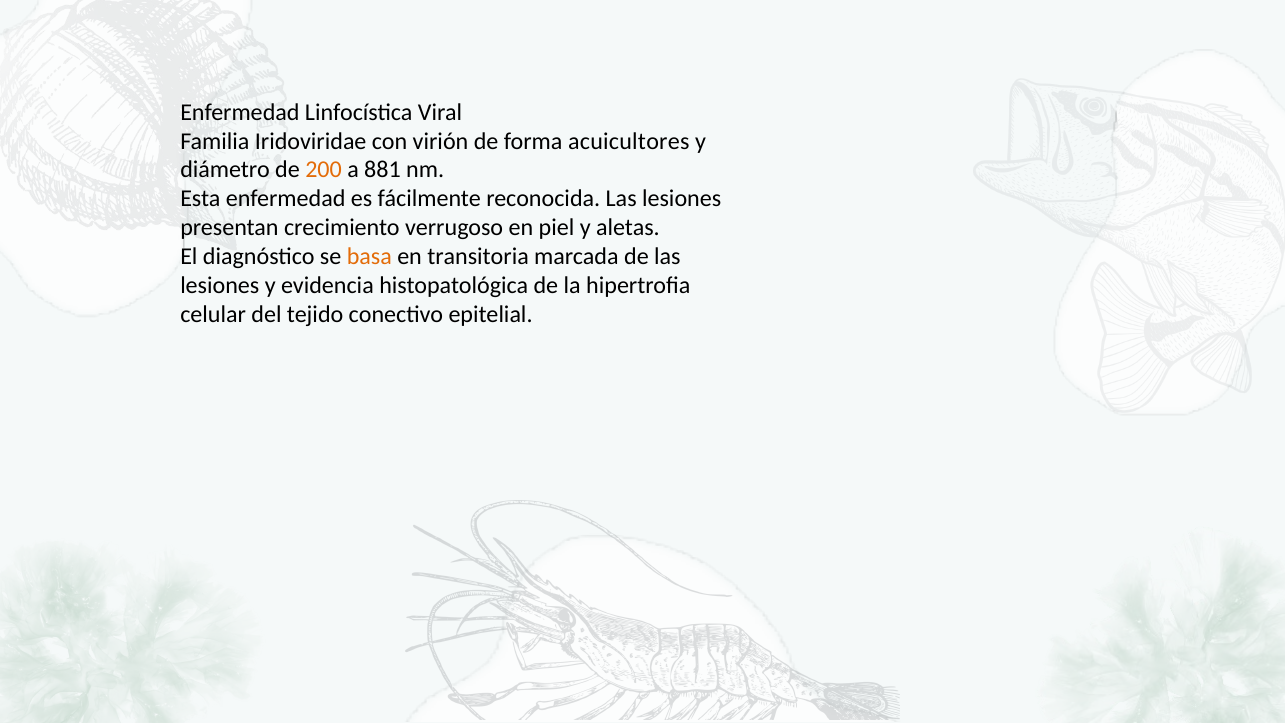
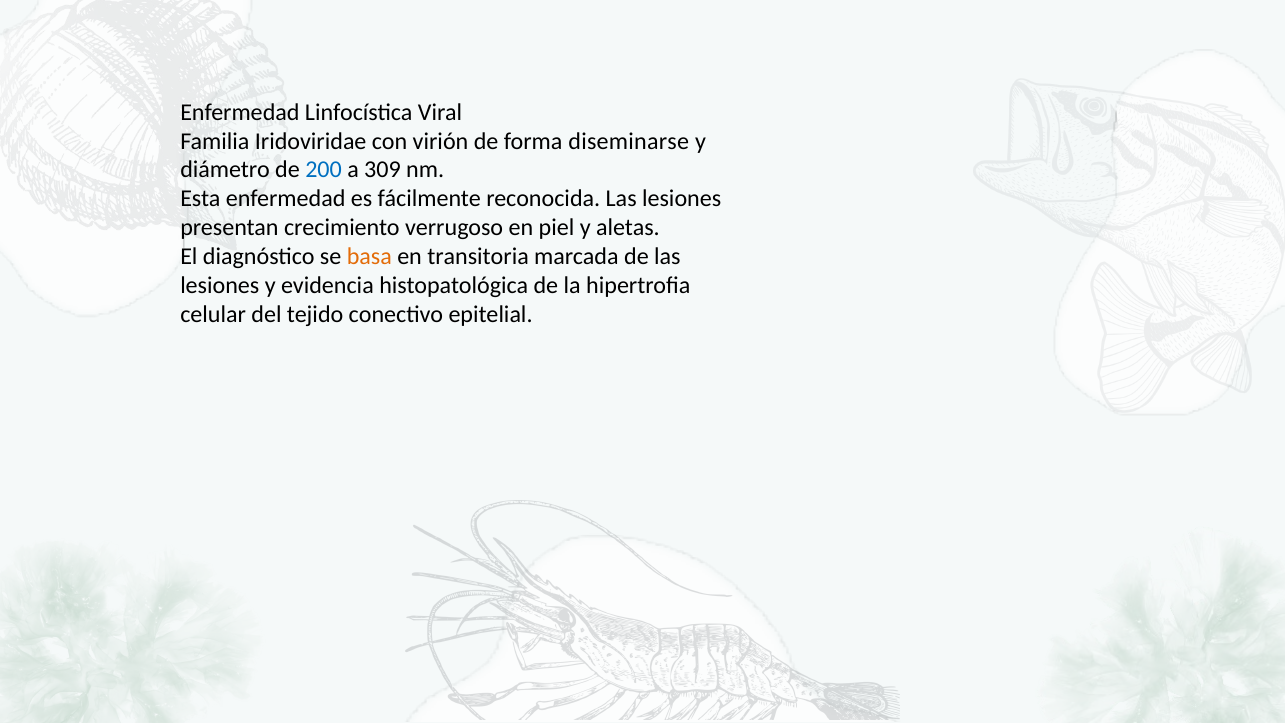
acuicultores: acuicultores -> diseminarse (629, 141)
200 colour: orange -> blue (324, 170)
881: 881 -> 309 (382, 170)
